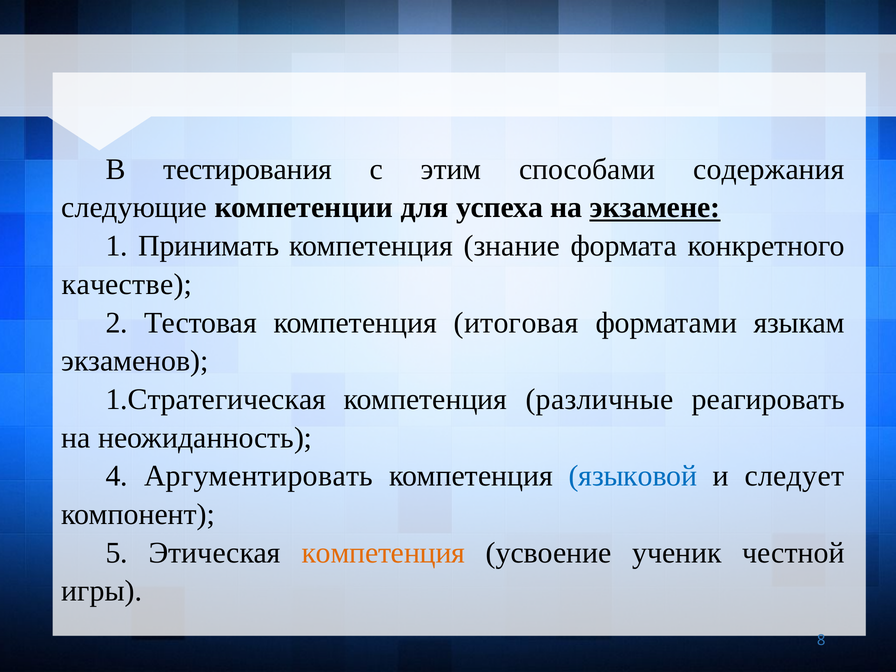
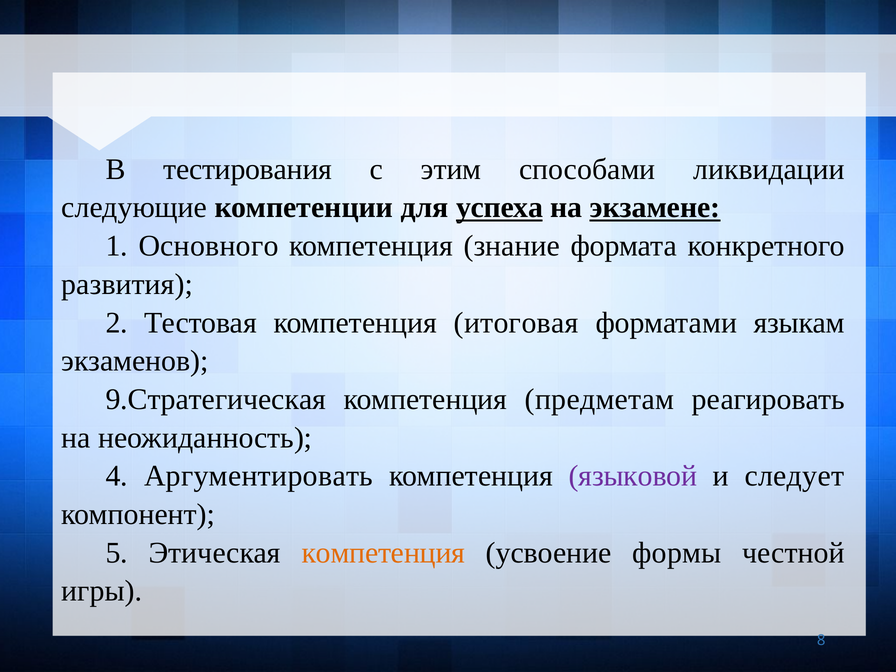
содержания: содержания -> ликвидации (769, 169)
успеха underline: none -> present (500, 208)
Принимать: Принимать -> Основного (209, 246)
качестве: качестве -> развития (127, 284)
1.Стратегическая: 1.Стратегическая -> 9.Стратегическая (216, 399)
различные: различные -> предметам (599, 399)
языковой colour: blue -> purple (633, 476)
ученик: ученик -> формы (677, 553)
